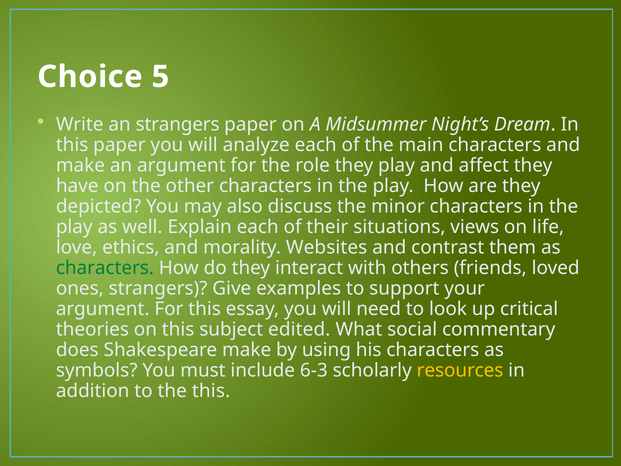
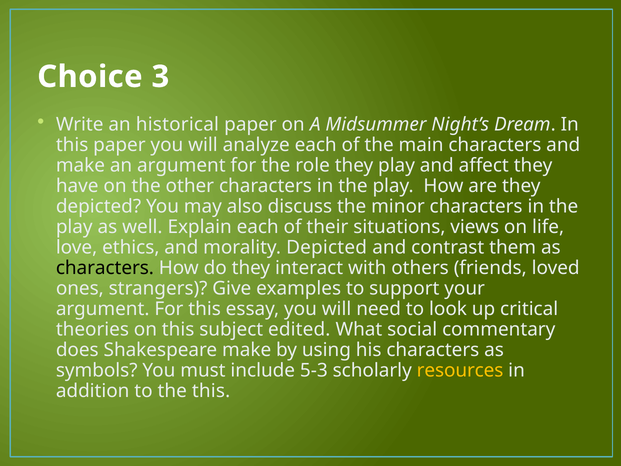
5: 5 -> 3 (160, 77)
an strangers: strangers -> historical (177, 124)
morality Websites: Websites -> Depicted (327, 247)
characters colour: green -> black (105, 268)
6-3: 6-3 -> 5-3 (314, 370)
